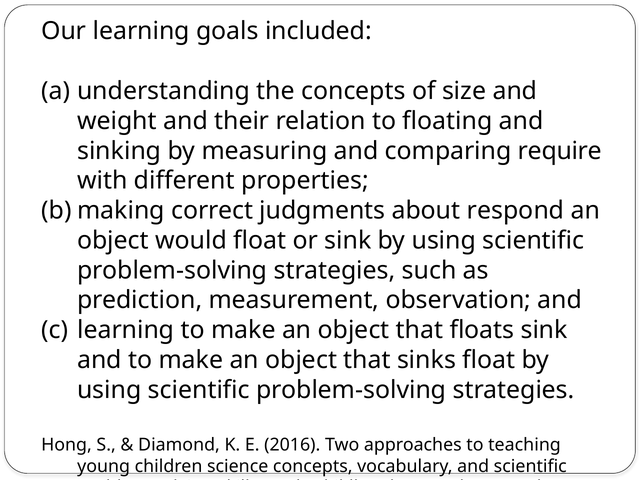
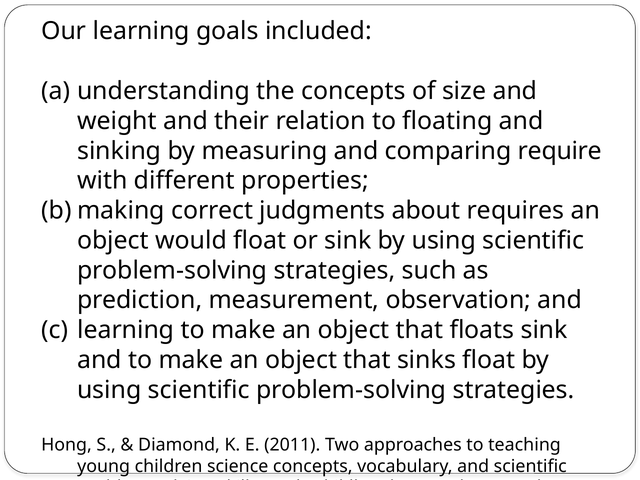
respond: respond -> requires (516, 211)
2016: 2016 -> 2011 (292, 445)
